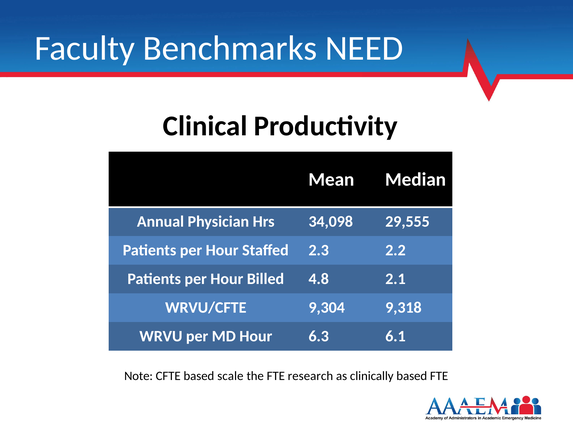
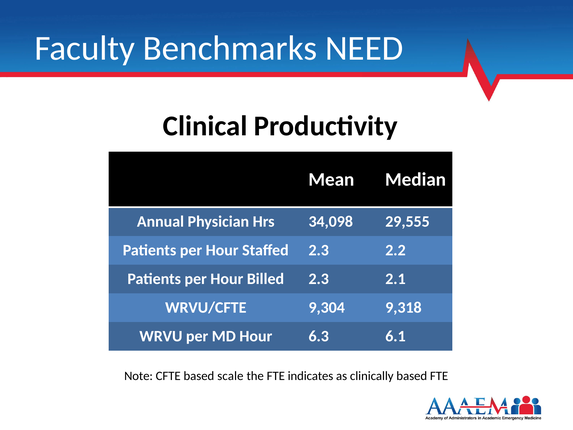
Billed 4.8: 4.8 -> 2.3 (319, 279)
research: research -> indicates (311, 376)
